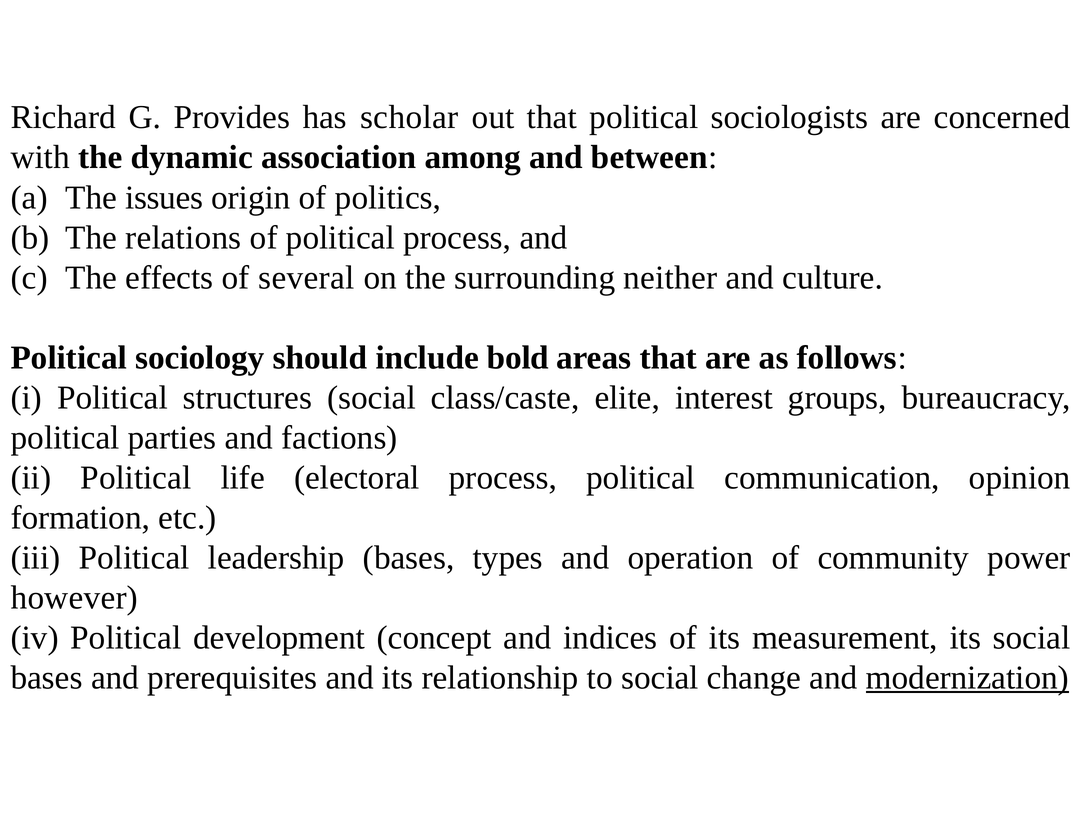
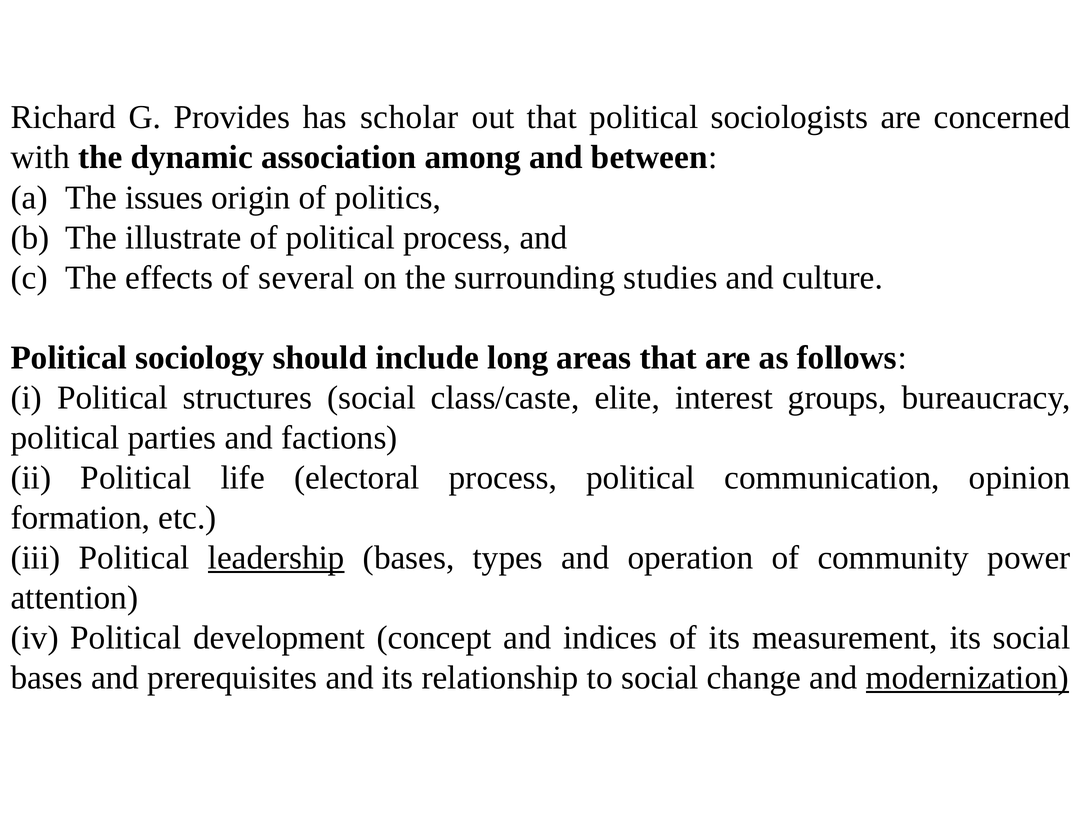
relations: relations -> illustrate (183, 238)
neither: neither -> studies (670, 278)
bold: bold -> long (518, 358)
leadership underline: none -> present (276, 558)
however: however -> attention (74, 598)
